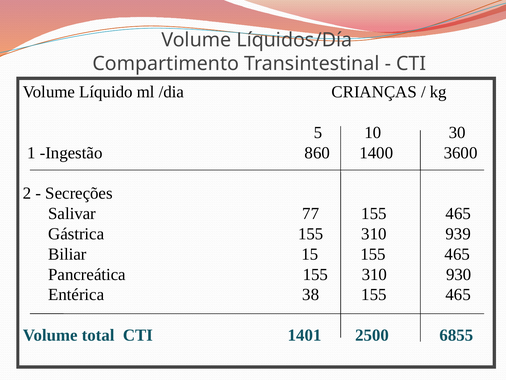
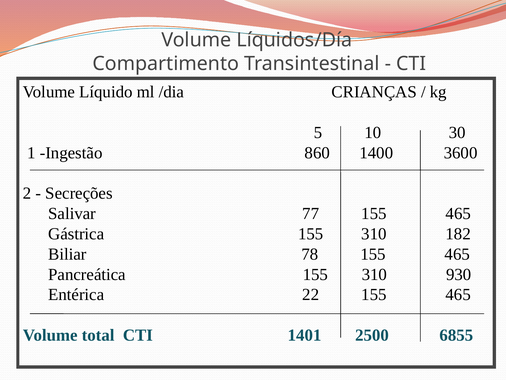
939: 939 -> 182 (458, 234)
15: 15 -> 78 (310, 254)
38: 38 -> 22 (311, 294)
